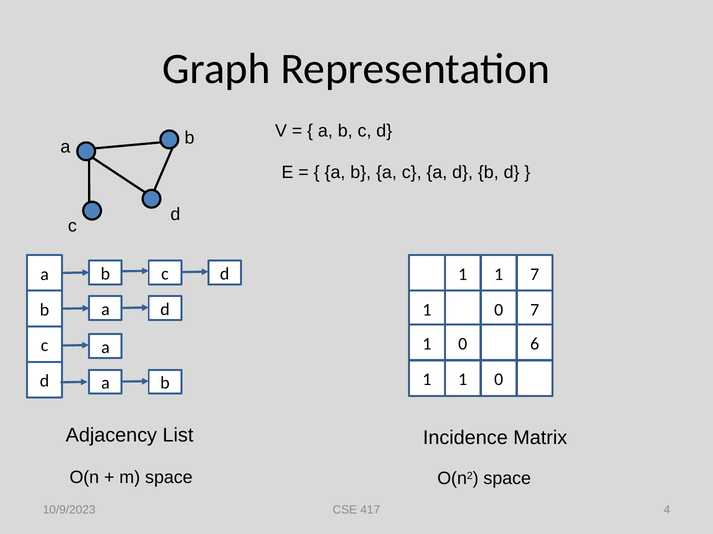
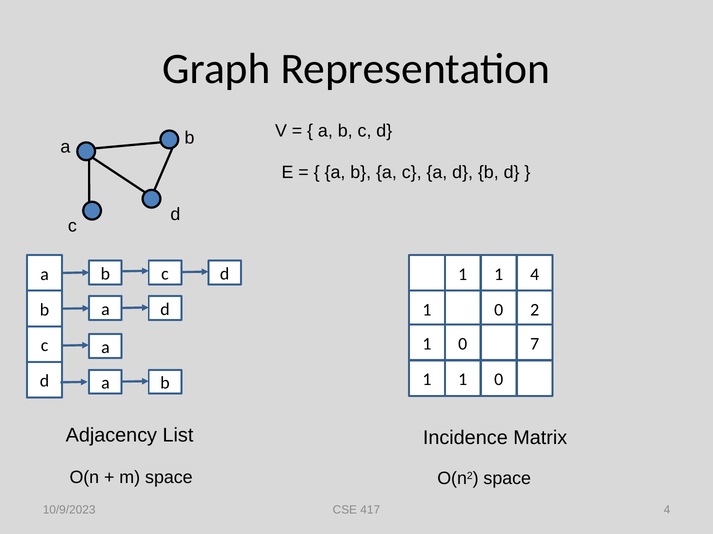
1 7: 7 -> 4 (535, 275)
0 7: 7 -> 2 (535, 310)
6: 6 -> 7 (535, 344)
